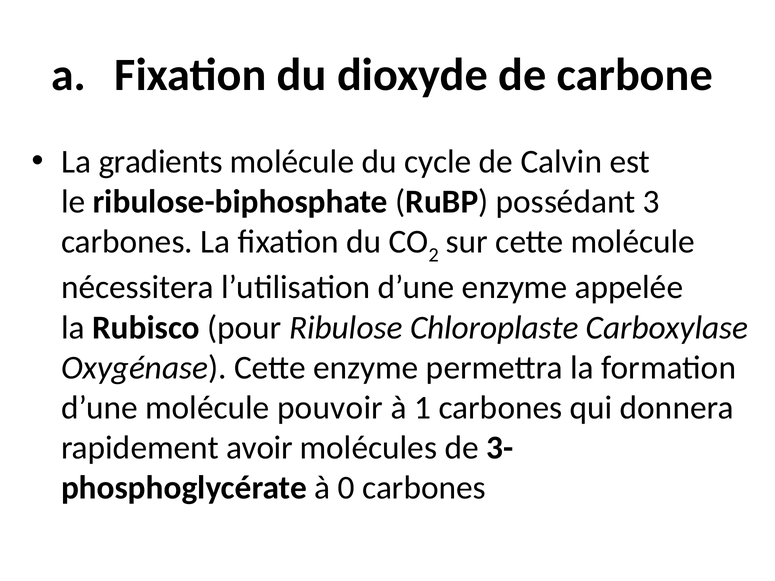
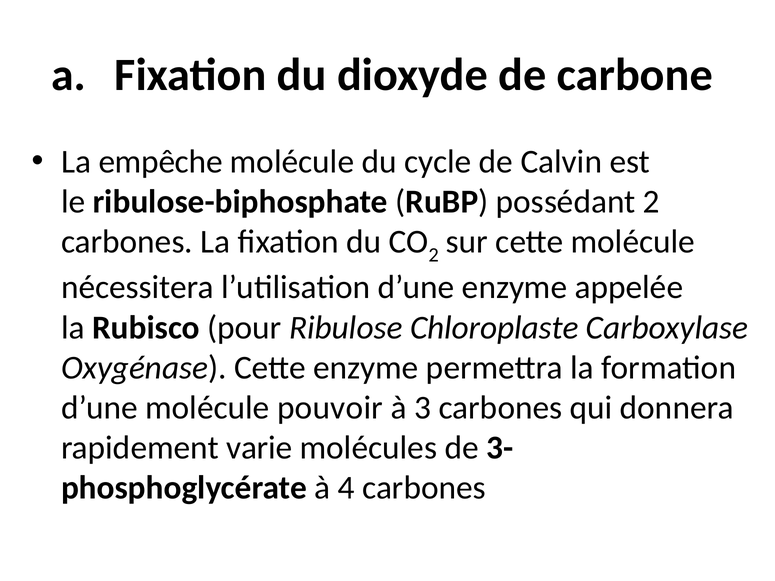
gradients: gradients -> empêche (161, 162)
possédant 3: 3 -> 2 (651, 202)
1: 1 -> 3 (423, 408)
avoir: avoir -> varie (259, 448)
0: 0 -> 4 (346, 488)
